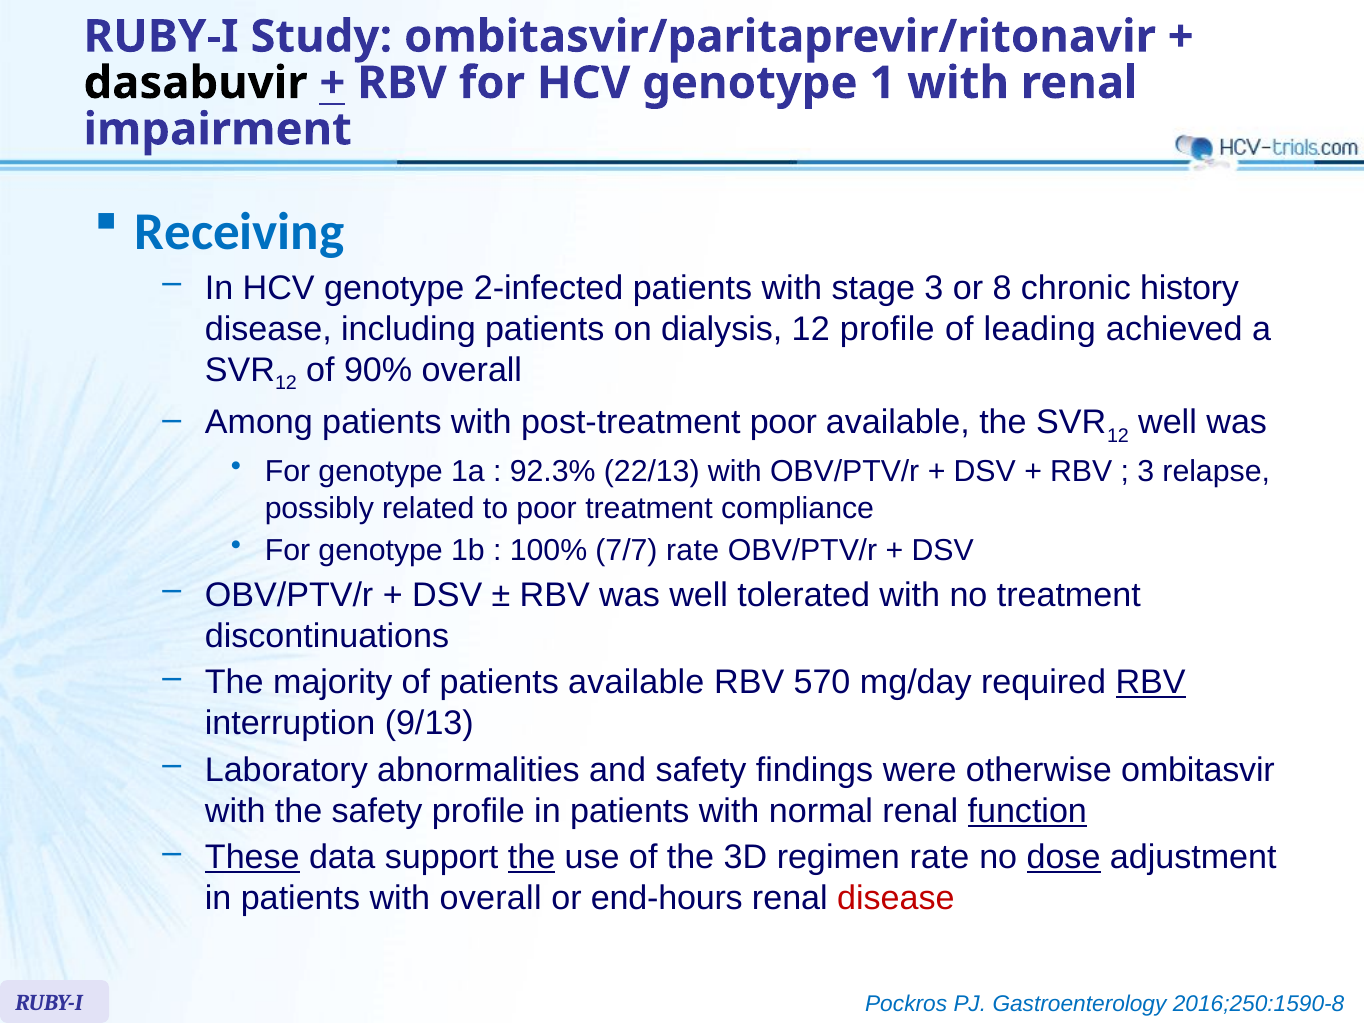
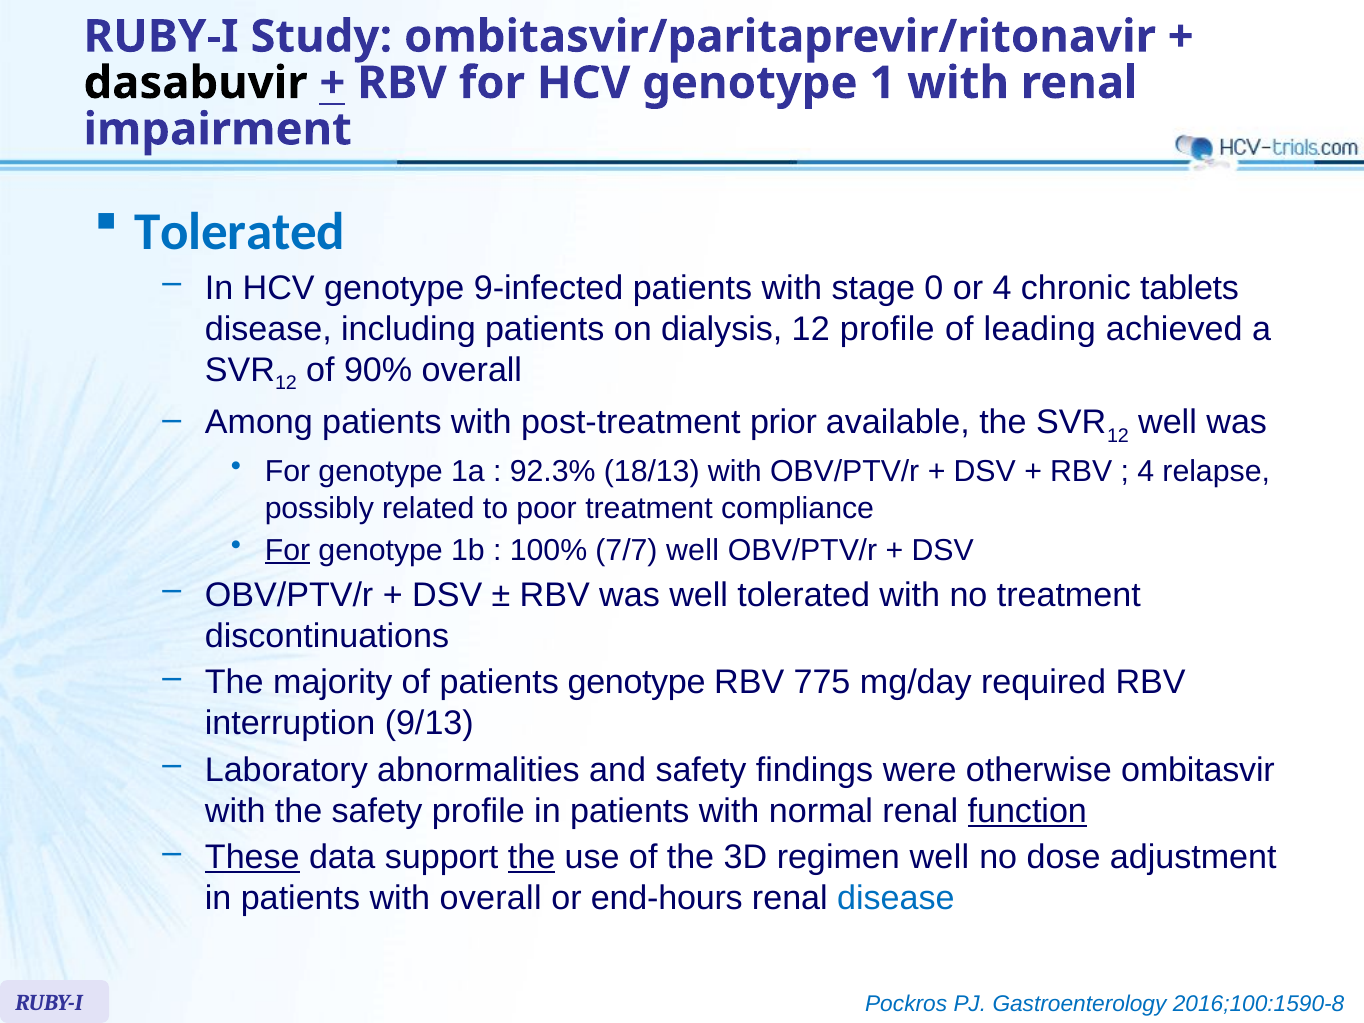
Receiving: Receiving -> Tolerated (240, 232)
2-infected: 2-infected -> 9-infected (549, 288)
stage 3: 3 -> 0 (934, 288)
or 8: 8 -> 4 (1002, 288)
history: history -> tablets (1190, 288)
post-treatment poor: poor -> prior (783, 422)
22/13: 22/13 -> 18/13 (652, 472)
3: 3 -> 4 (1146, 472)
For underline: none -> present (288, 550)
7/7 rate: rate -> well (693, 550)
patients available: available -> genotype (637, 683)
570: 570 -> 775 (822, 683)
RBV underline: present -> none (1151, 683)
regimen rate: rate -> well (939, 858)
dose underline: present -> none (1064, 858)
disease colour: red -> blue (896, 898)
2016;250:1590-8: 2016;250:1590-8 -> 2016;100:1590-8 (1259, 1004)
